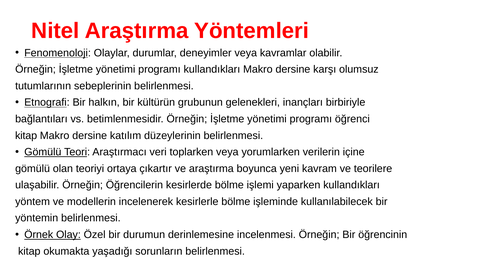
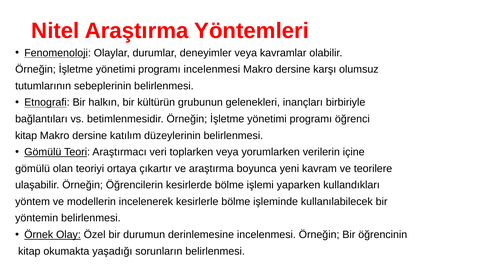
programı kullandıkları: kullandıkları -> incelenmesi (212, 69)
